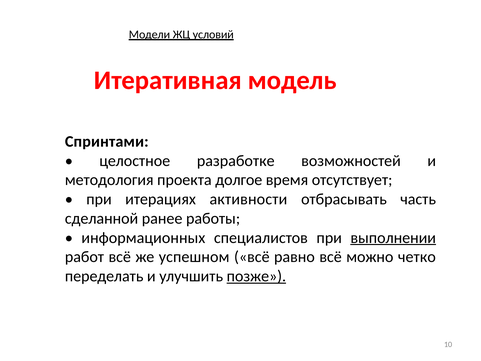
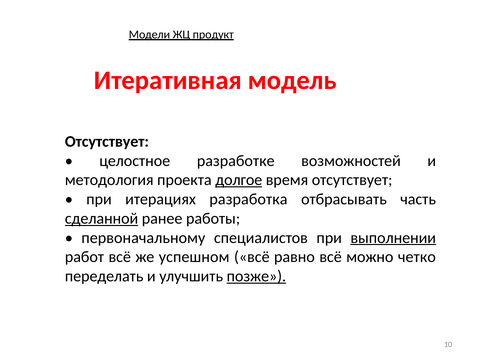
условий: условий -> продукт (213, 34)
Спринтами: Спринтами -> Отсутствует (107, 141)
долгое underline: none -> present (239, 180)
активности: активности -> разработка (248, 199)
сделанной underline: none -> present (102, 218)
информационных: информационных -> первоначальному (143, 238)
